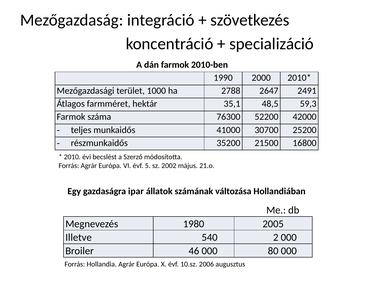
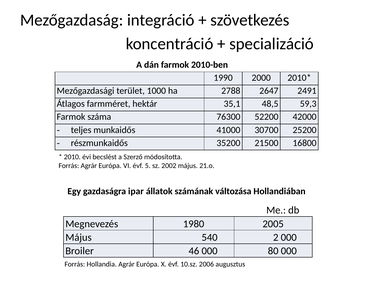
Illetve: Illetve -> Május (79, 237)
